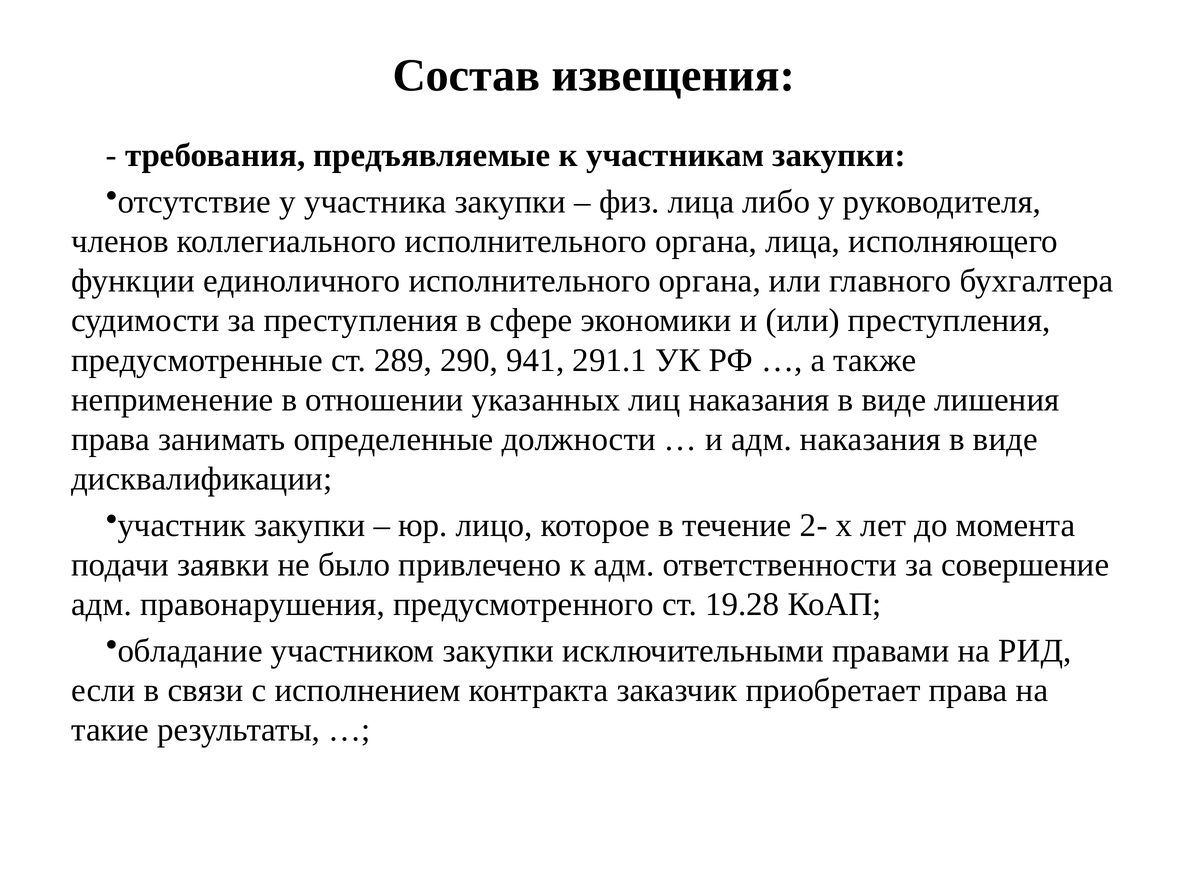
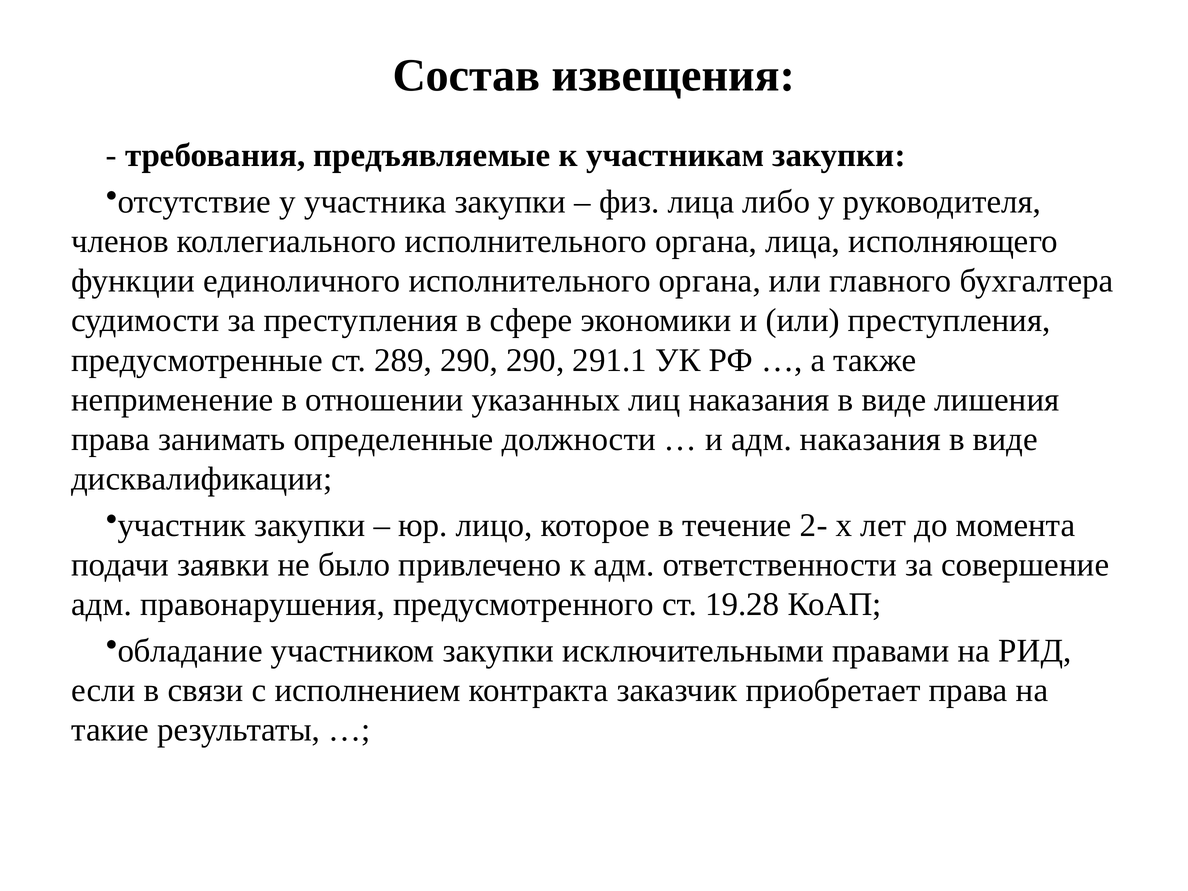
290 941: 941 -> 290 (535, 360)
